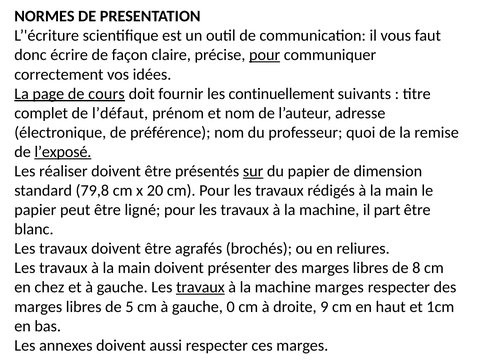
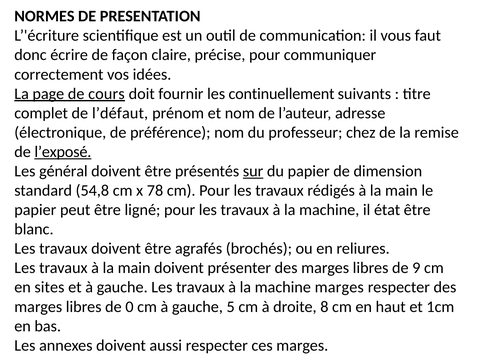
pour underline: present -> none (265, 55)
quoi: quoi -> chez (361, 133)
réaliser: réaliser -> général (63, 172)
79,8: 79,8 -> 54,8 (92, 191)
20: 20 -> 78 (155, 191)
part: part -> état (387, 210)
8: 8 -> 9 (416, 269)
chez: chez -> sites (49, 288)
travaux underline: present -> none (200, 288)
5: 5 -> 0 (129, 307)
0: 0 -> 5 (231, 307)
9: 9 -> 8 (324, 307)
